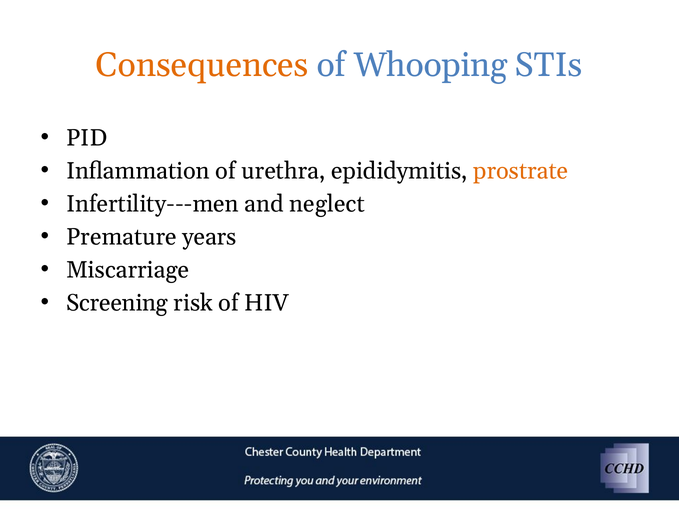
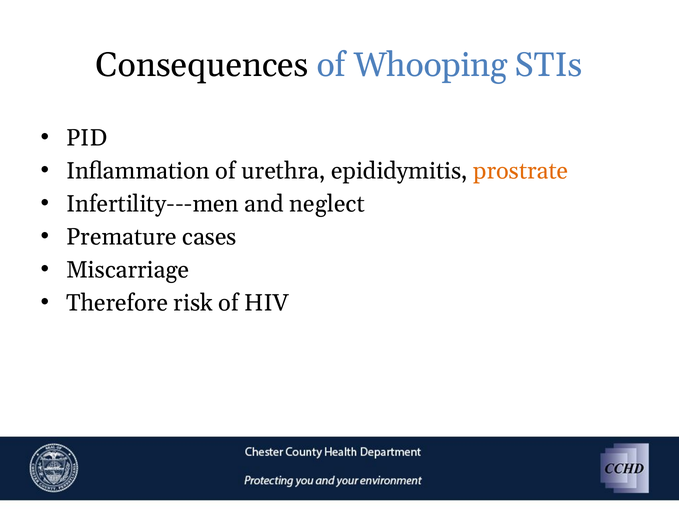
Consequences colour: orange -> black (202, 65)
years: years -> cases (210, 237)
Screening: Screening -> Therefore (117, 303)
